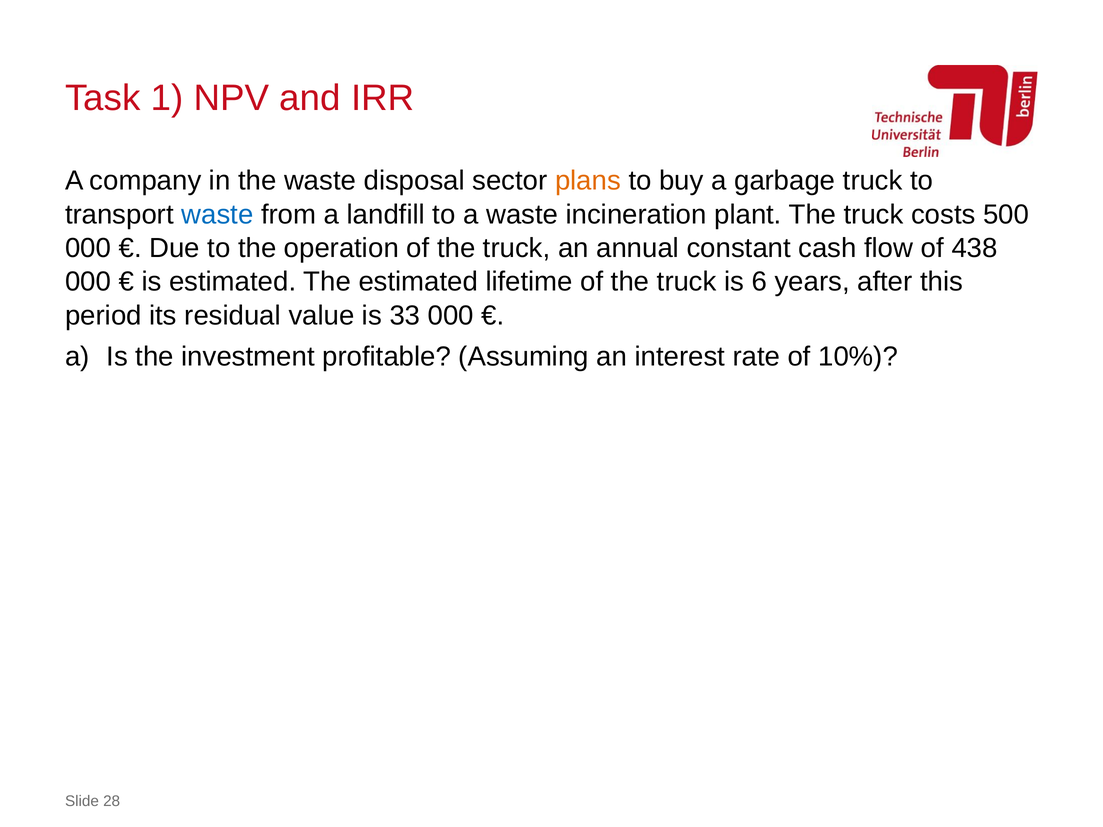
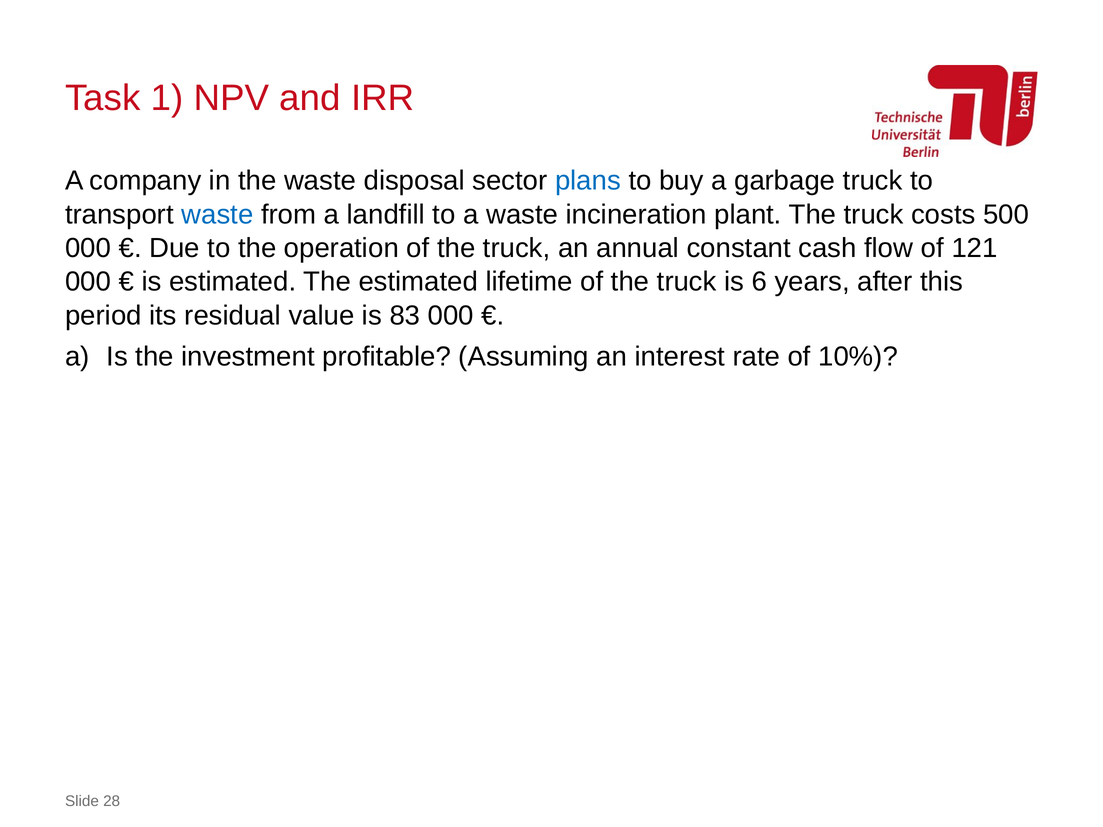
plans colour: orange -> blue (588, 181)
438: 438 -> 121 (975, 248)
33: 33 -> 83 (405, 316)
